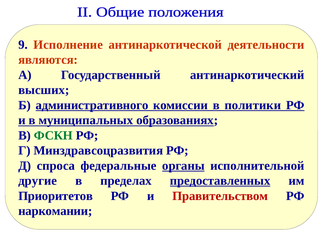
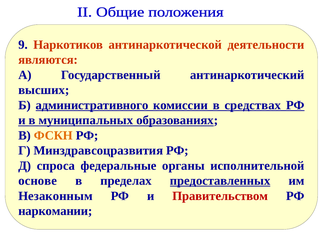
Исполнение: Исполнение -> Наркотиков (68, 45)
политики: политики -> средствах (253, 105)
ФСКН colour: green -> orange (53, 135)
органы underline: present -> none (183, 166)
другие: другие -> основе (38, 181)
Приоритетов: Приоритетов -> Незаконным (55, 196)
